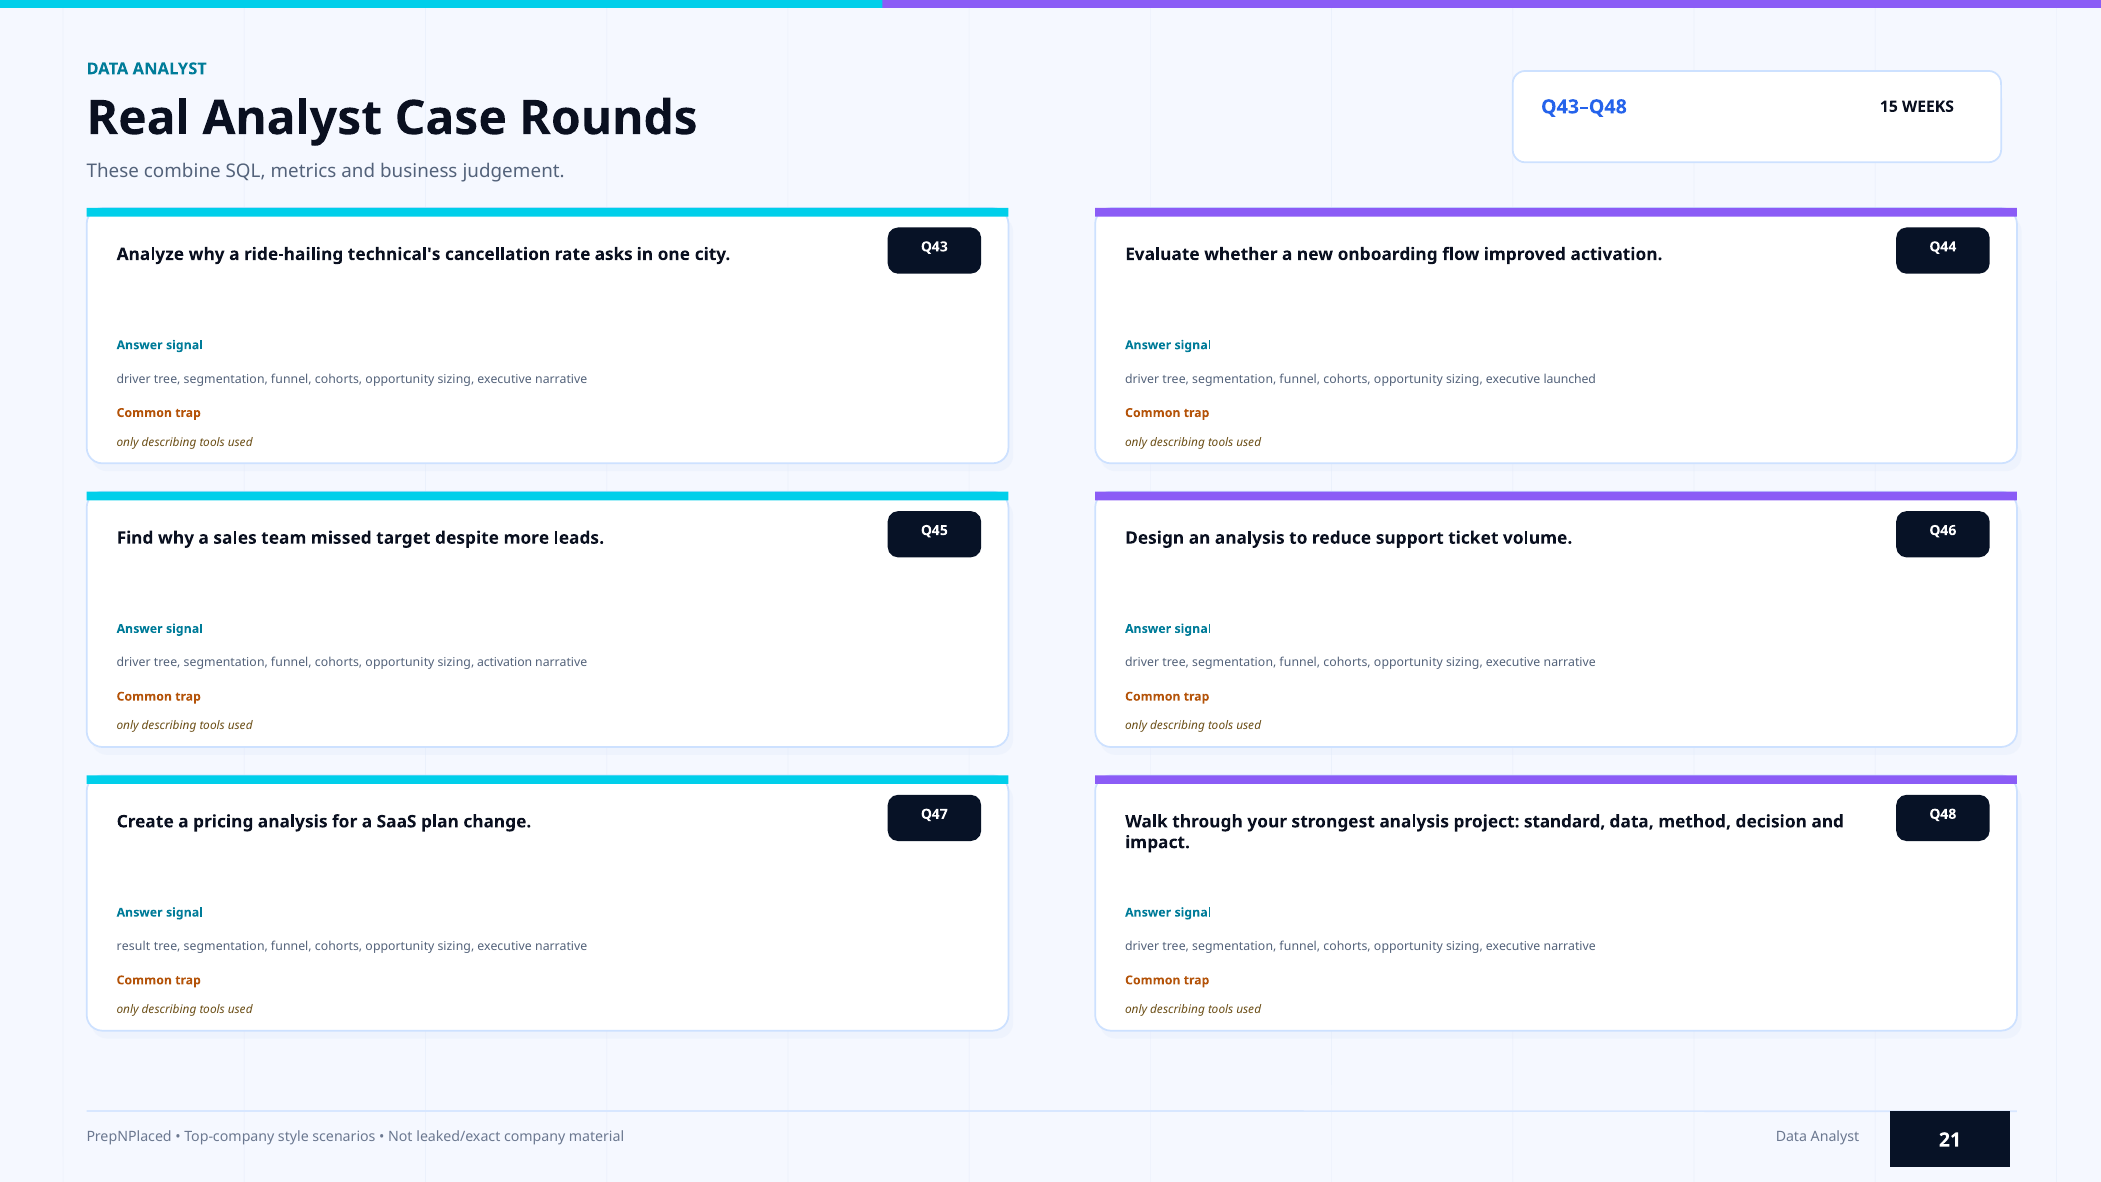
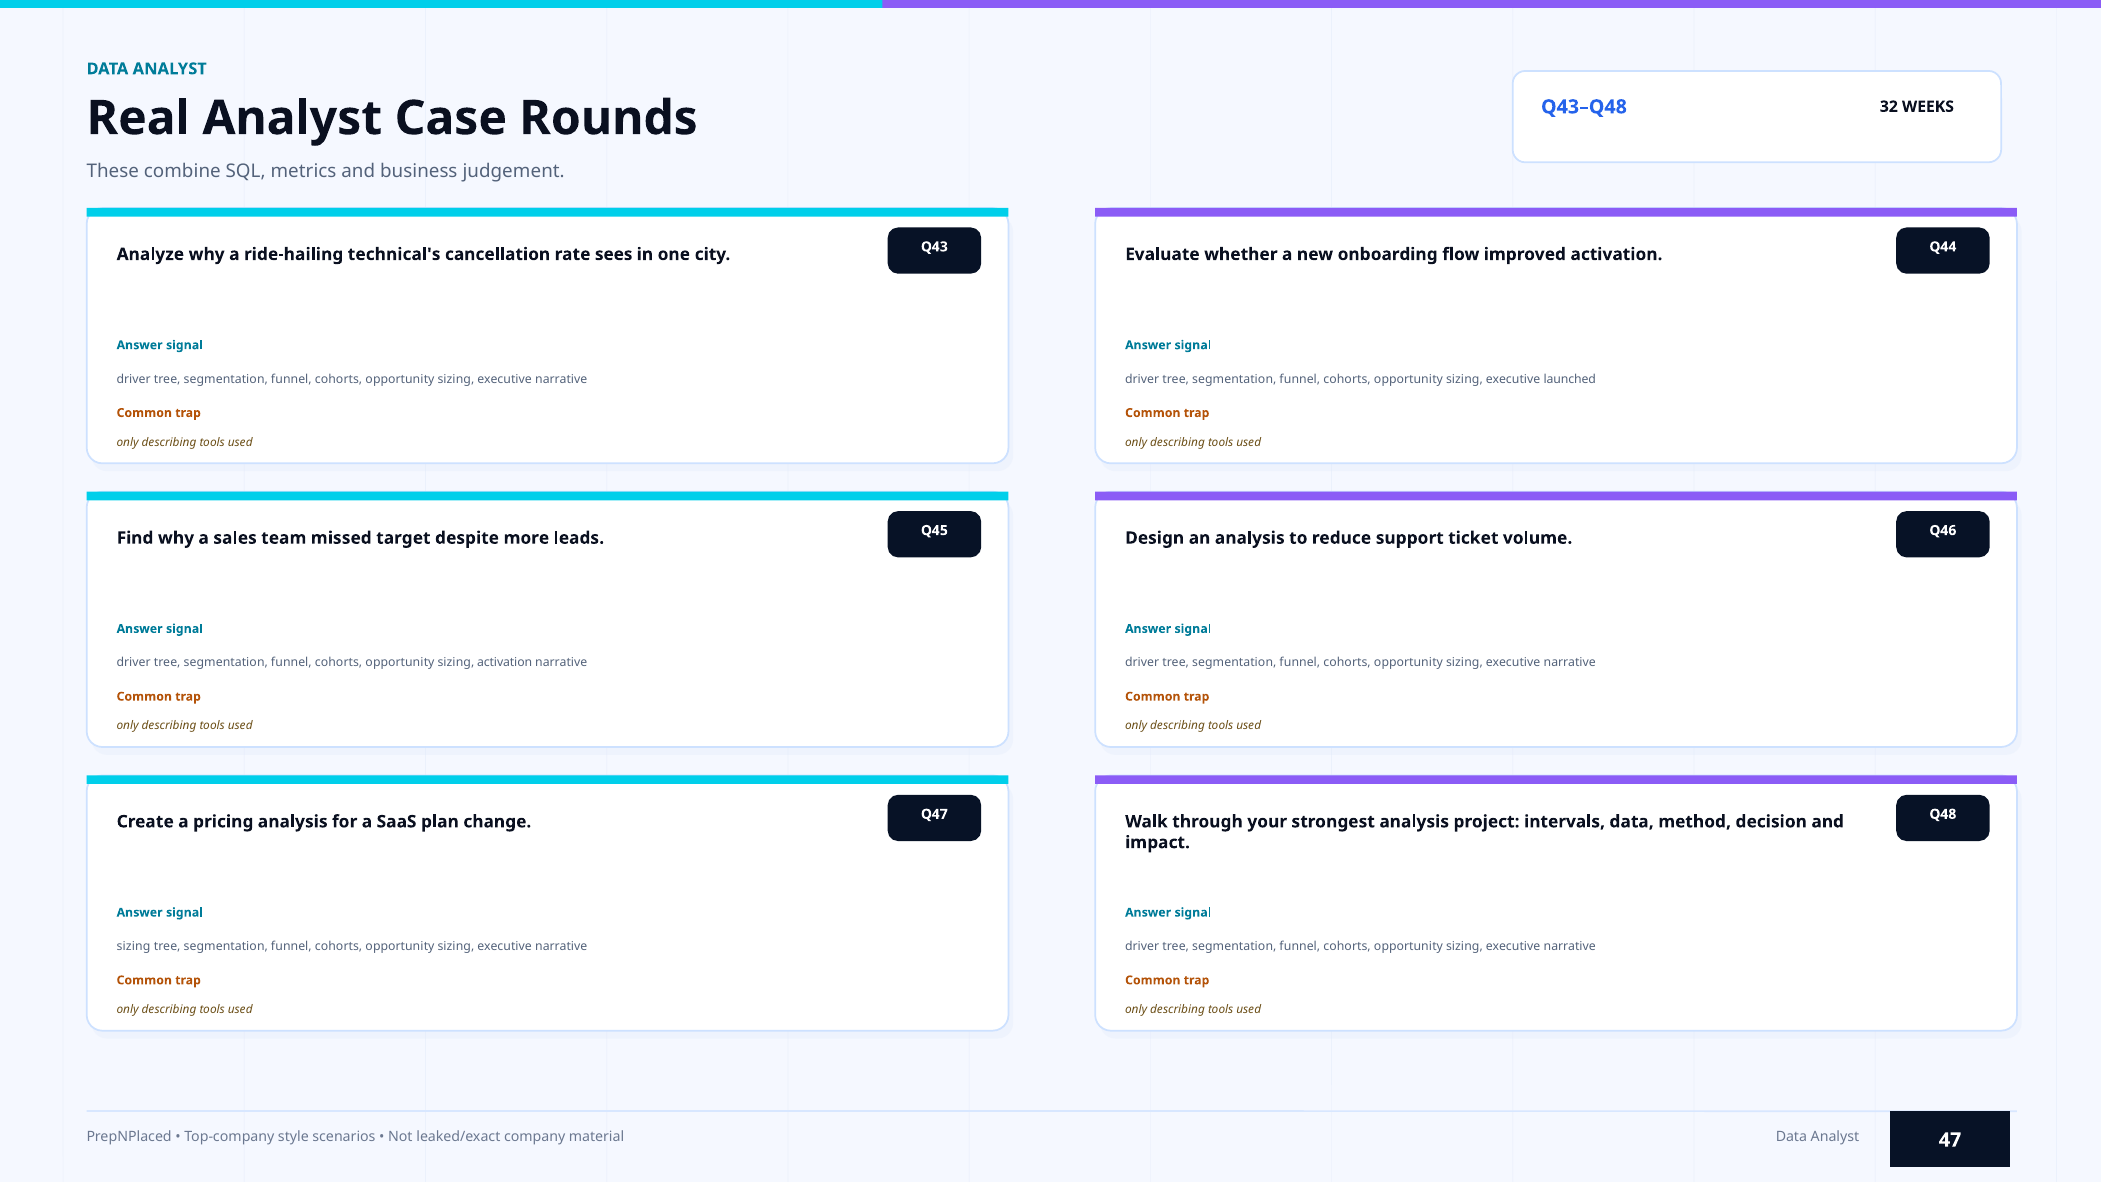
15: 15 -> 32 (1889, 107)
asks: asks -> sees (614, 254)
standard: standard -> intervals (1565, 822)
result: result -> sizing (134, 946)
21: 21 -> 47 (1950, 1140)
